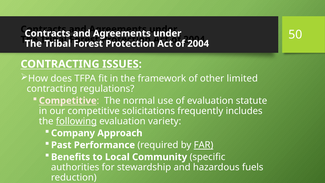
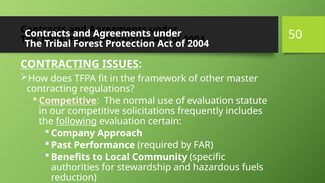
limited: limited -> master (242, 78)
variety: variety -> certain (165, 121)
FAR underline: present -> none (204, 145)
